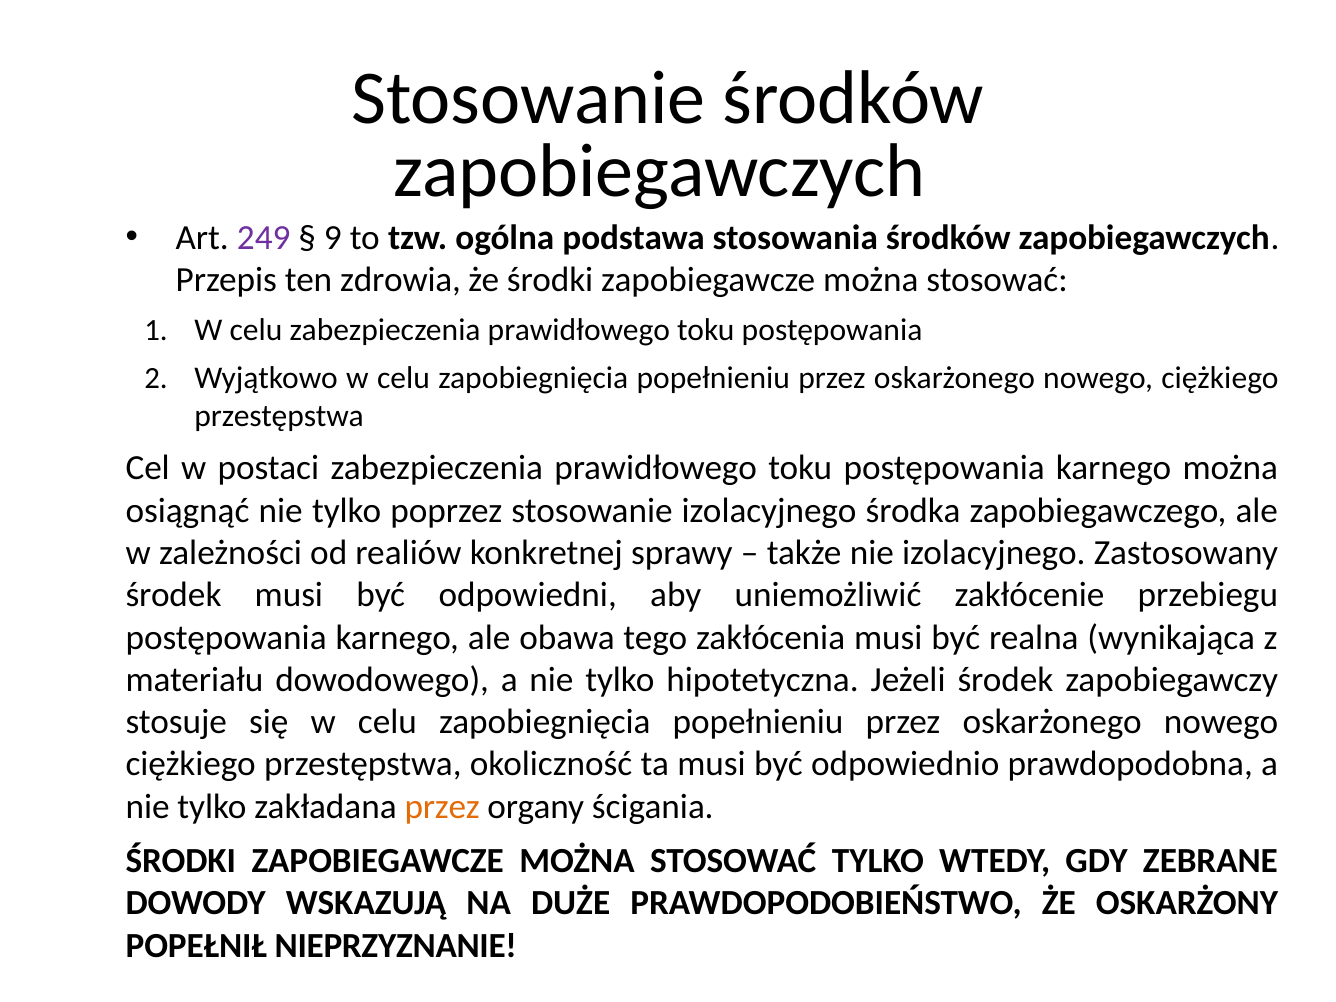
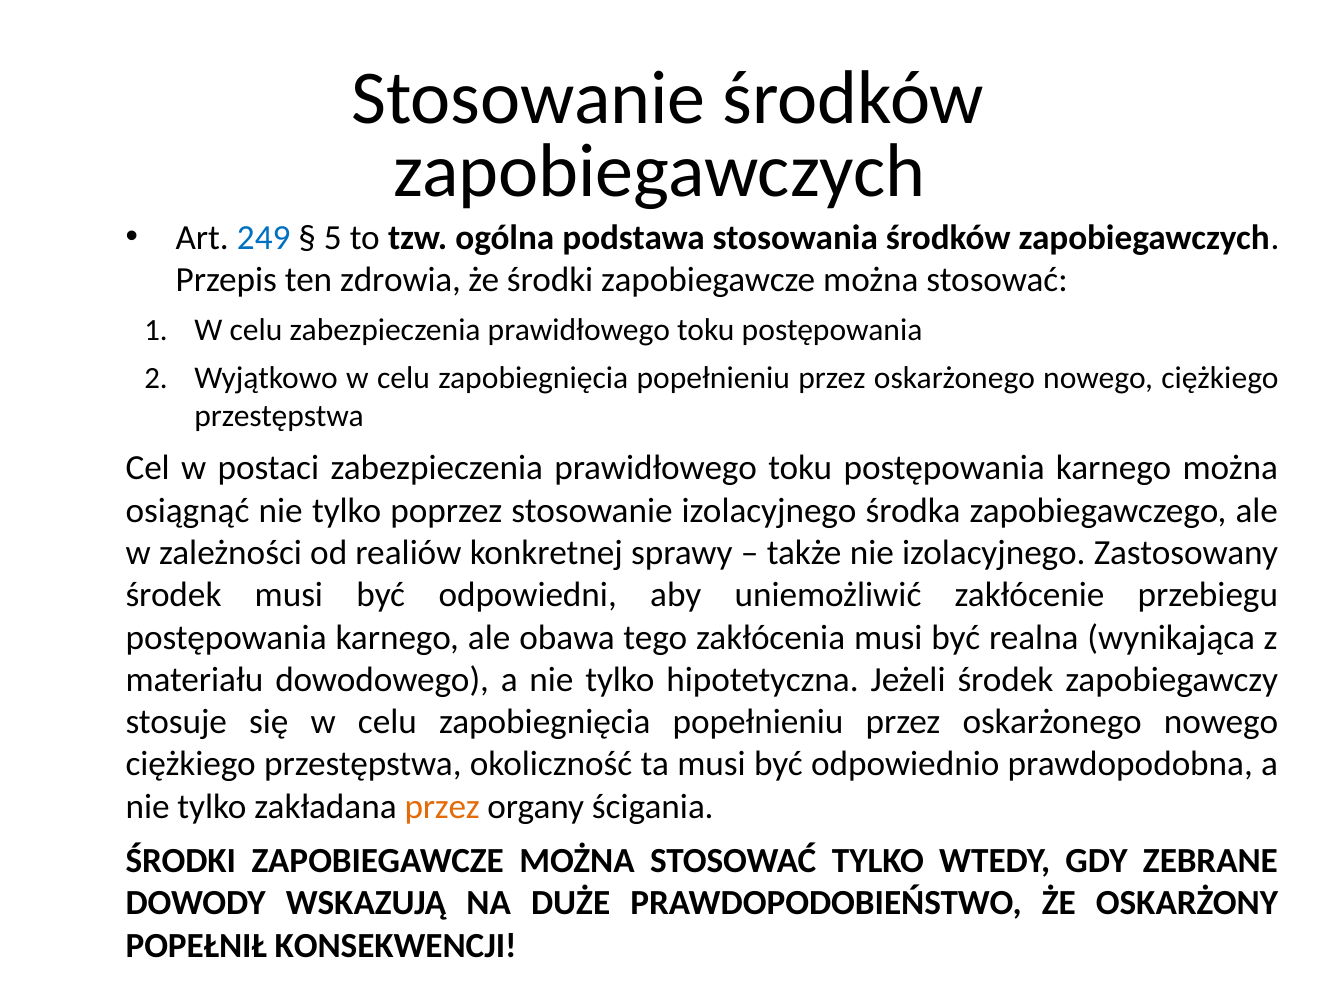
249 colour: purple -> blue (264, 237)
9: 9 -> 5 (333, 237)
NIEPRZYZNANIE: NIEPRZYZNANIE -> KONSEKWENCJI (396, 945)
